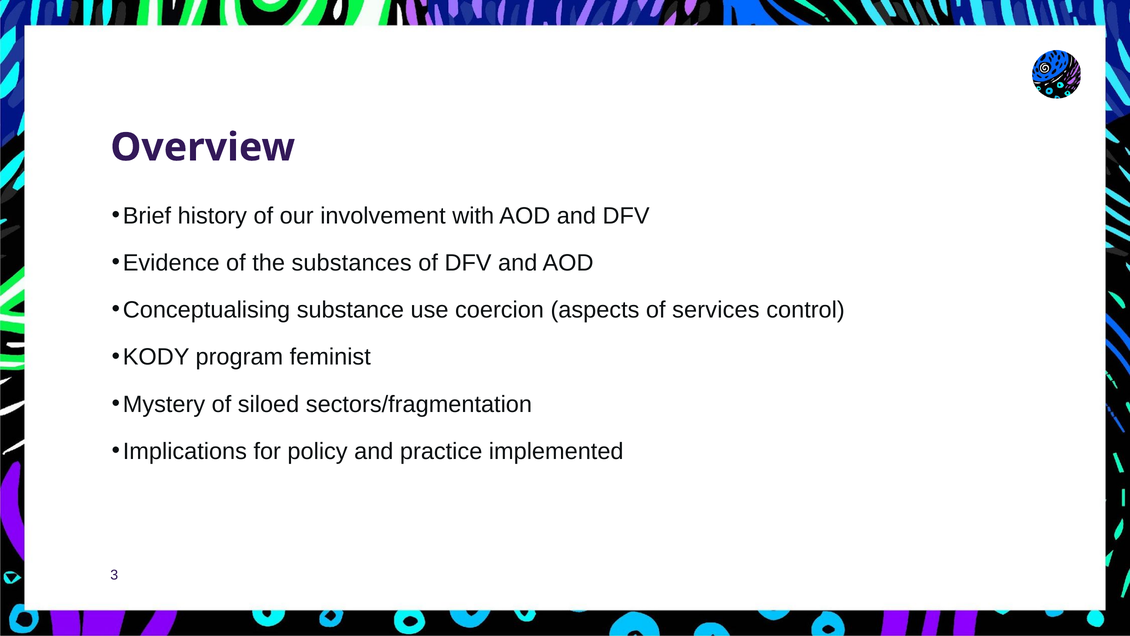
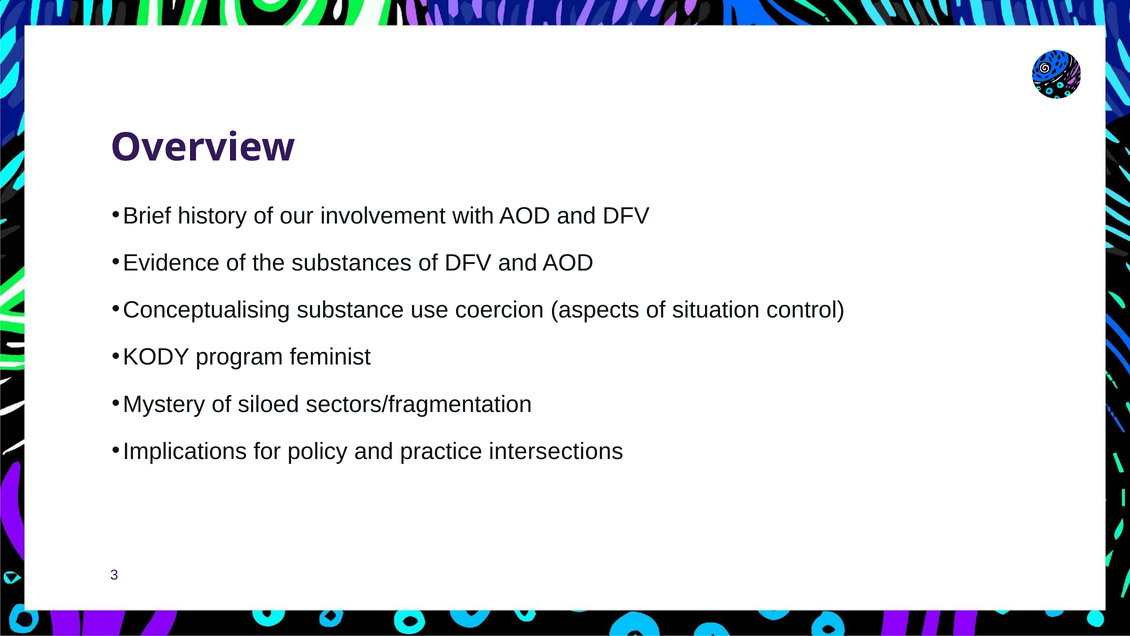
services: services -> situation (716, 310)
implemented: implemented -> intersections (556, 451)
